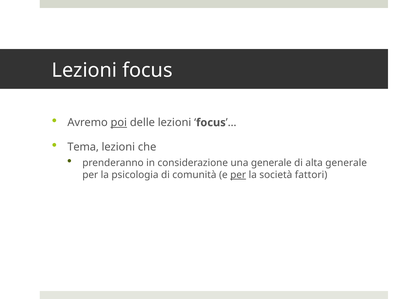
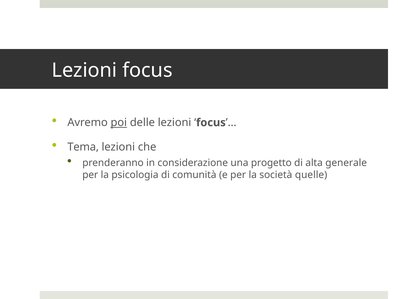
una generale: generale -> progetto (271, 163)
per underline: present -> none (238, 175)
fattori: fattori -> quelle (311, 175)
